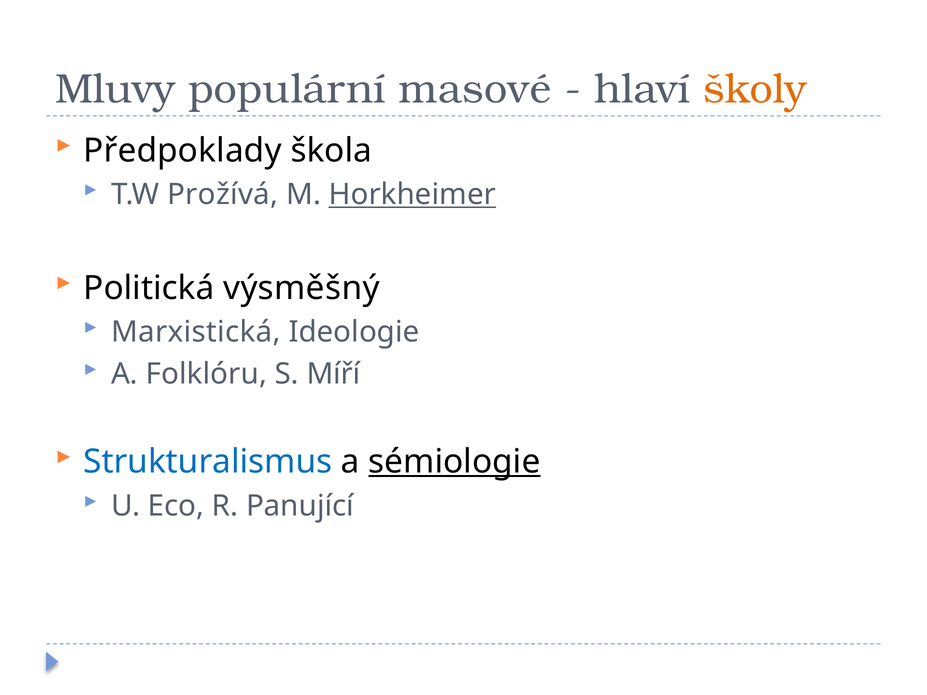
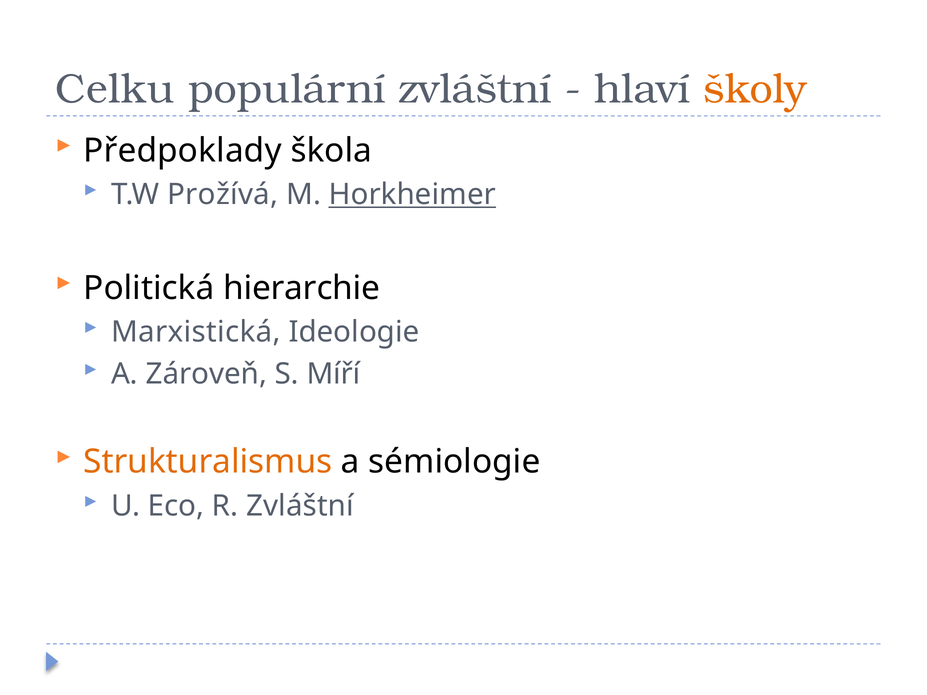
Mluvy: Mluvy -> Celku (115, 89)
populární masové: masové -> zvláštní (475, 89)
výsměšný: výsměšný -> hierarchie (302, 288)
Folklóru: Folklóru -> Zároveň (206, 374)
Strukturalismus colour: blue -> orange (208, 462)
sémiologie underline: present -> none (454, 462)
R Panující: Panující -> Zvláštní (300, 506)
